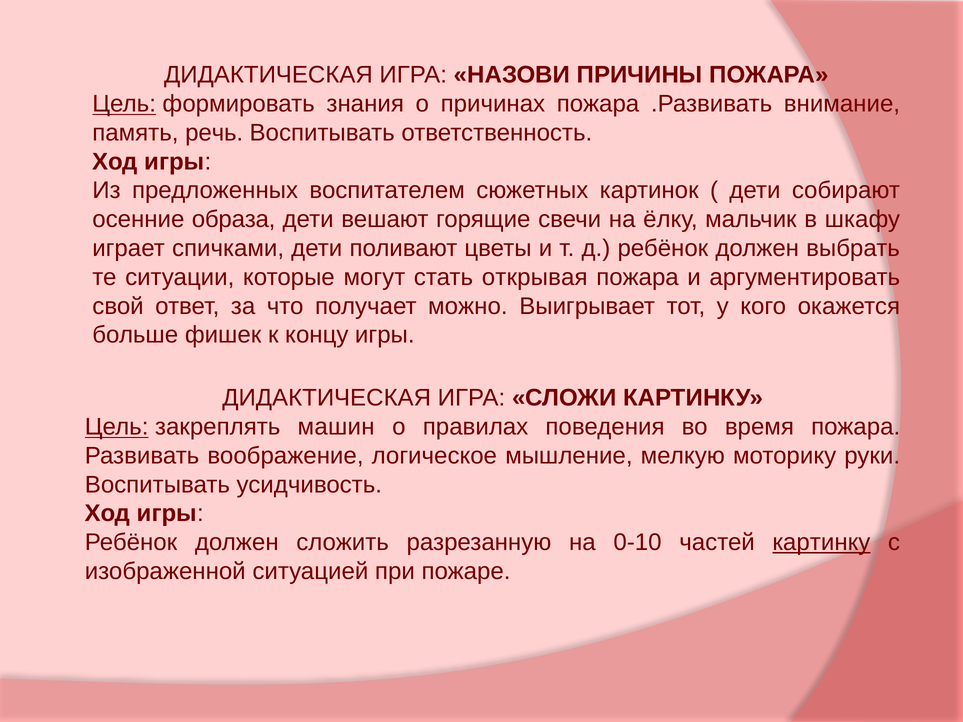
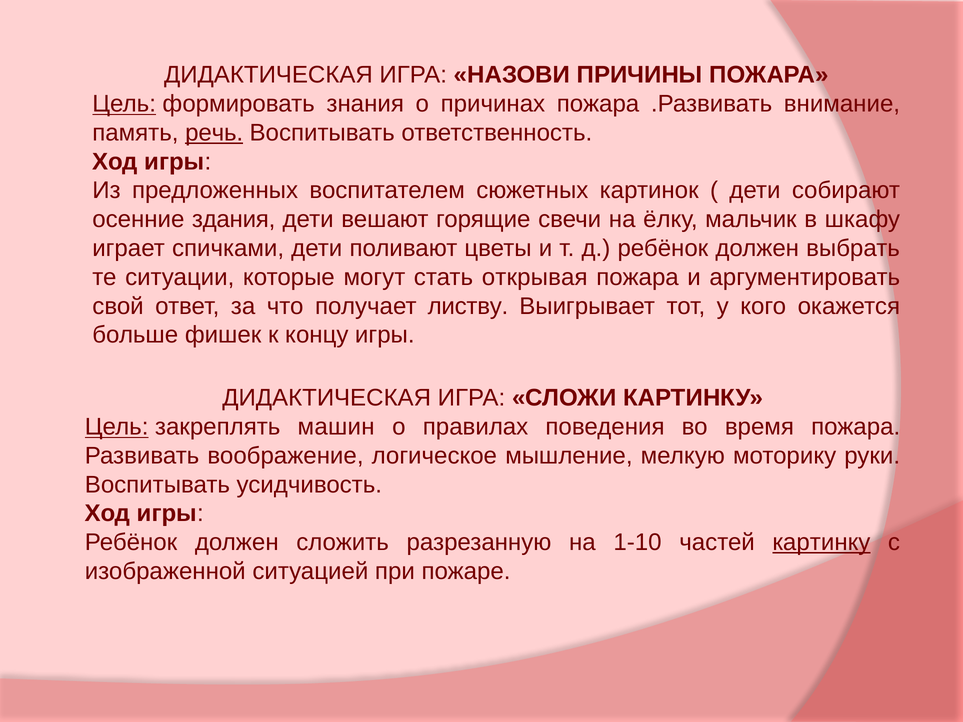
речь underline: none -> present (214, 133)
образа: образа -> здания (234, 219)
можно: можно -> листву (468, 306)
0-10: 0-10 -> 1-10 (637, 543)
